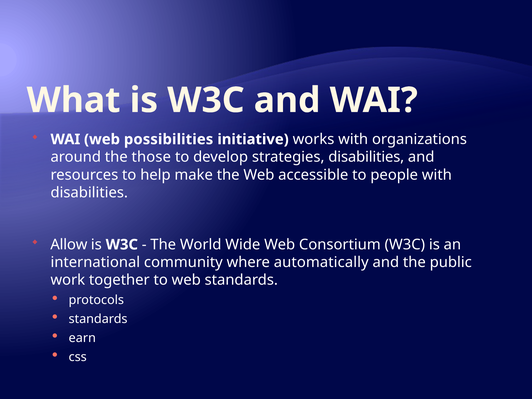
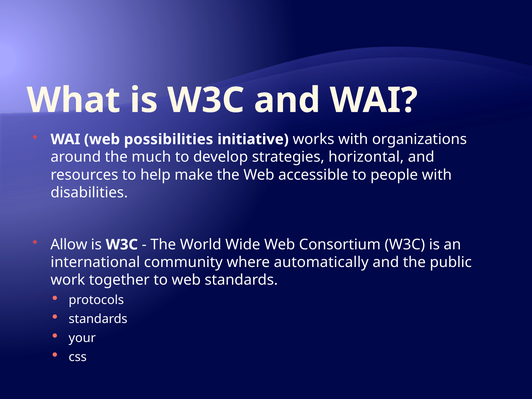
those: those -> much (151, 157)
strategies disabilities: disabilities -> horizontal (366, 157)
earn: earn -> your (82, 338)
